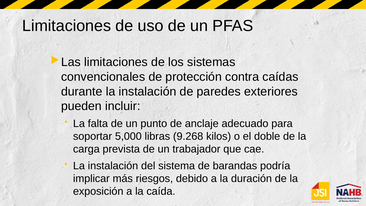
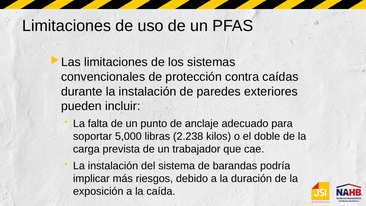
9.268: 9.268 -> 2.238 (188, 136)
